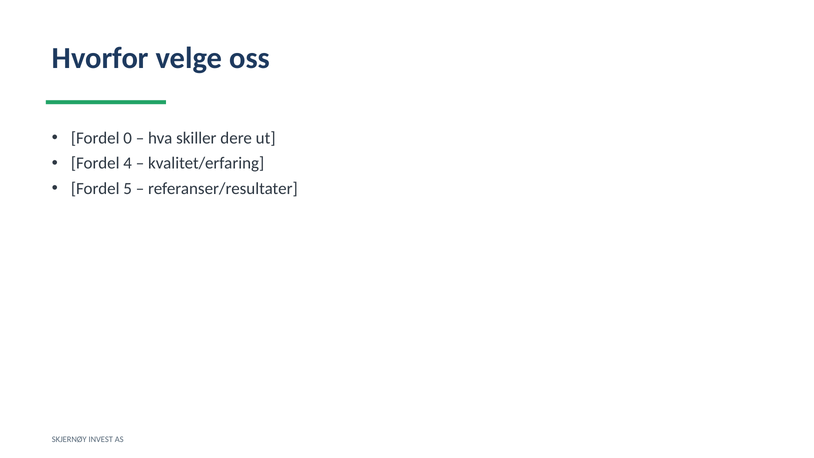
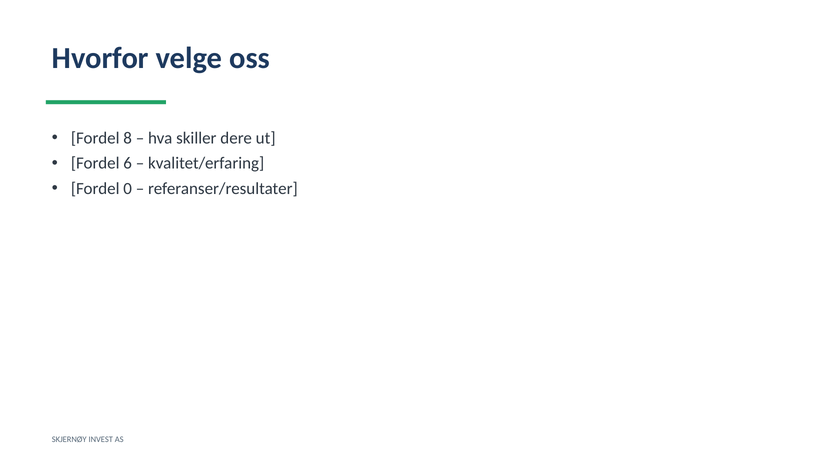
0: 0 -> 8 (128, 138)
4: 4 -> 6 (128, 163)
5: 5 -> 0 (128, 189)
